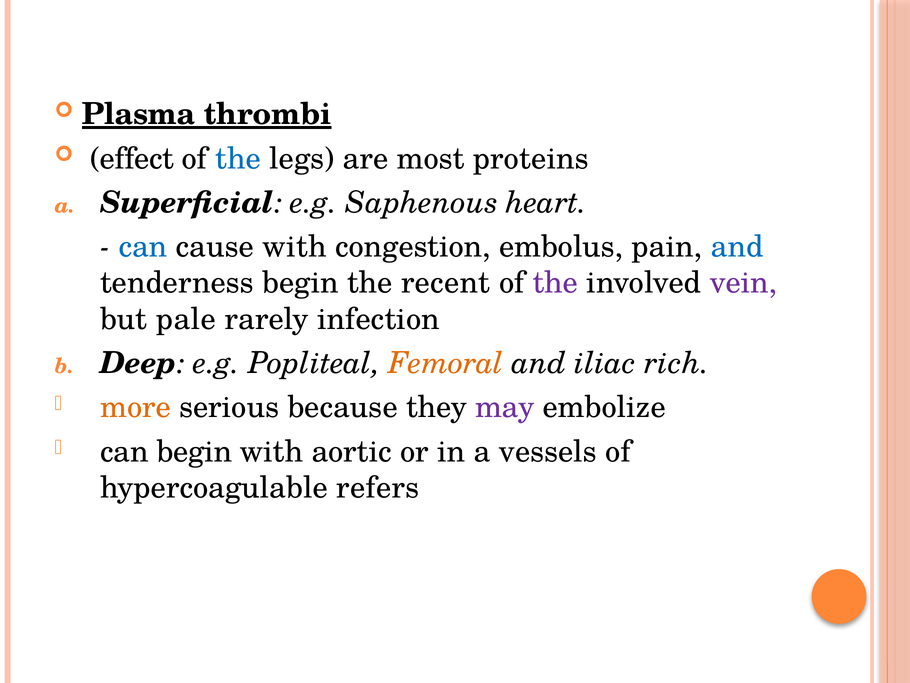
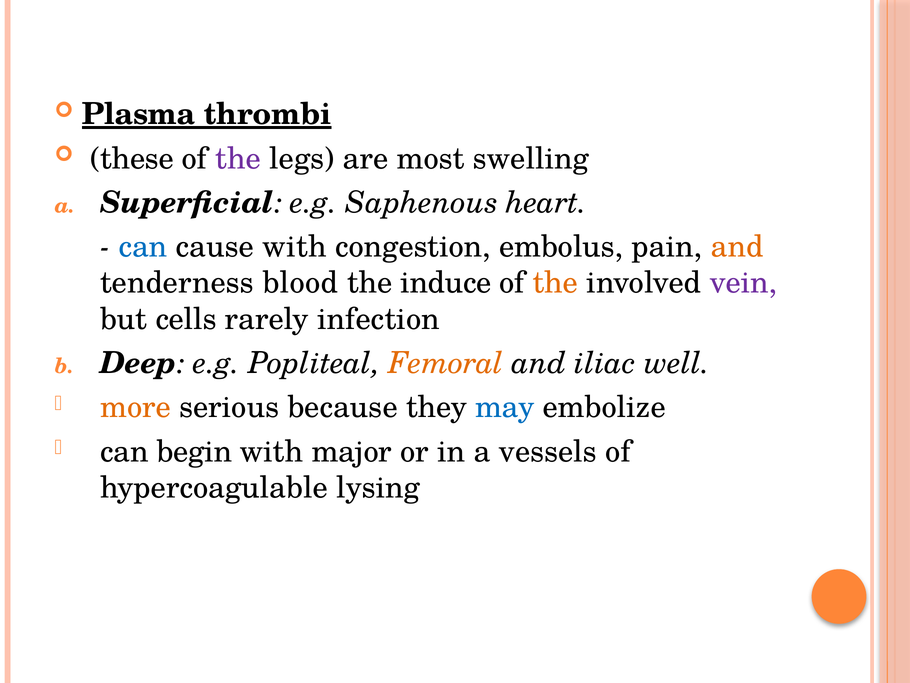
effect: effect -> these (132, 158)
the colour: blue -> purple (238, 158)
proteins: proteins -> swelling (531, 158)
and colour: blue -> orange (737, 246)
tenderness begin: begin -> blood (300, 283)
recent: recent -> induce (446, 283)
the colour: purple -> orange (555, 283)
pale: pale -> cells (186, 319)
rich: rich -> well (677, 363)
may colour: purple -> blue (505, 407)
aortic: aortic -> major (352, 451)
refers: refers -> lysing (378, 488)
